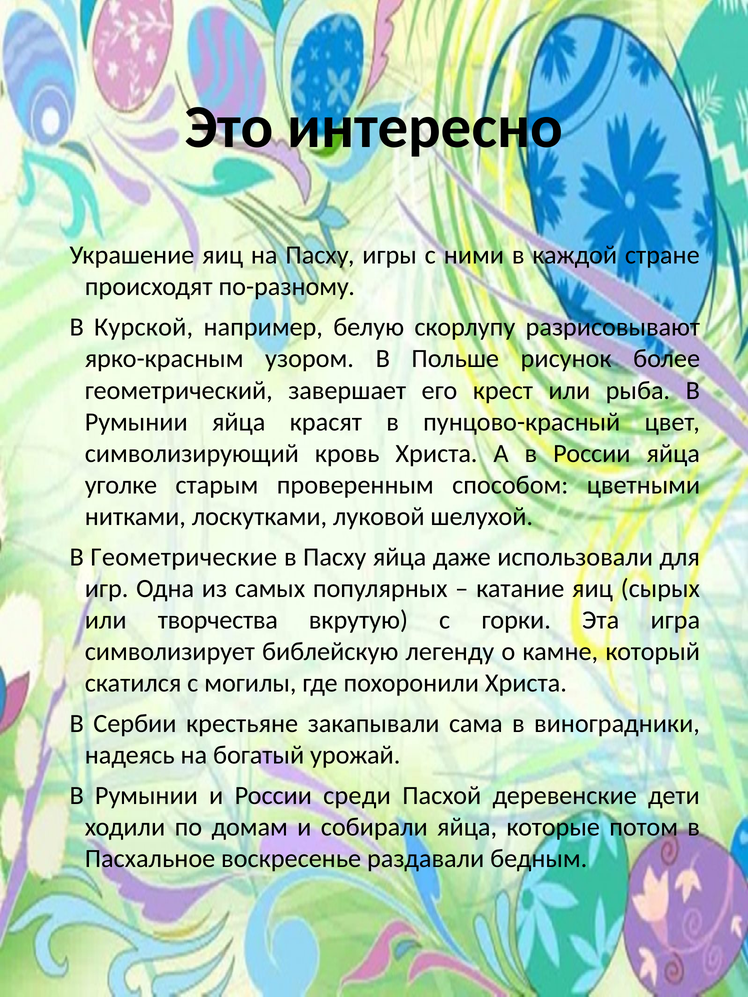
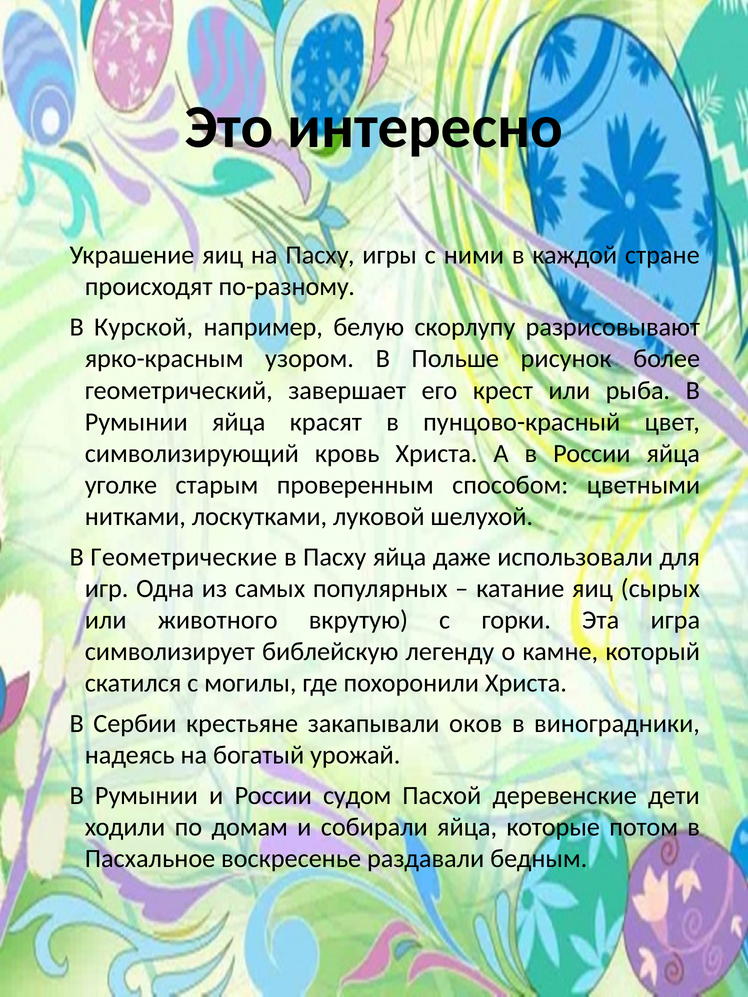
творчества: творчества -> животного (218, 620)
сама: сама -> оков (476, 724)
среди: среди -> судом (357, 796)
